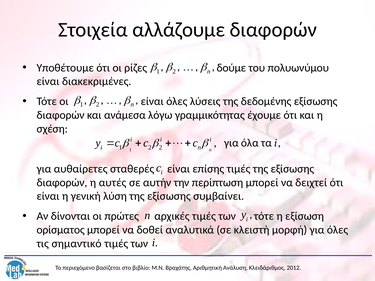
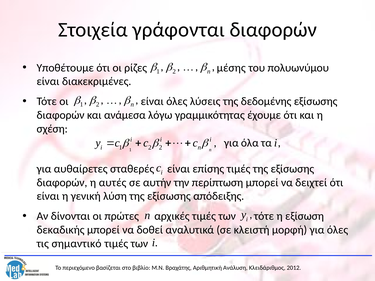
αλλάζουμε: αλλάζουμε -> γράφονται (179, 30)
δούμε: δούμε -> μέσης (231, 68)
συμβαίνει: συμβαίνει -> απόδειξης (219, 196)
ορίσματος: ορίσματος -> δεκαδικής (61, 230)
